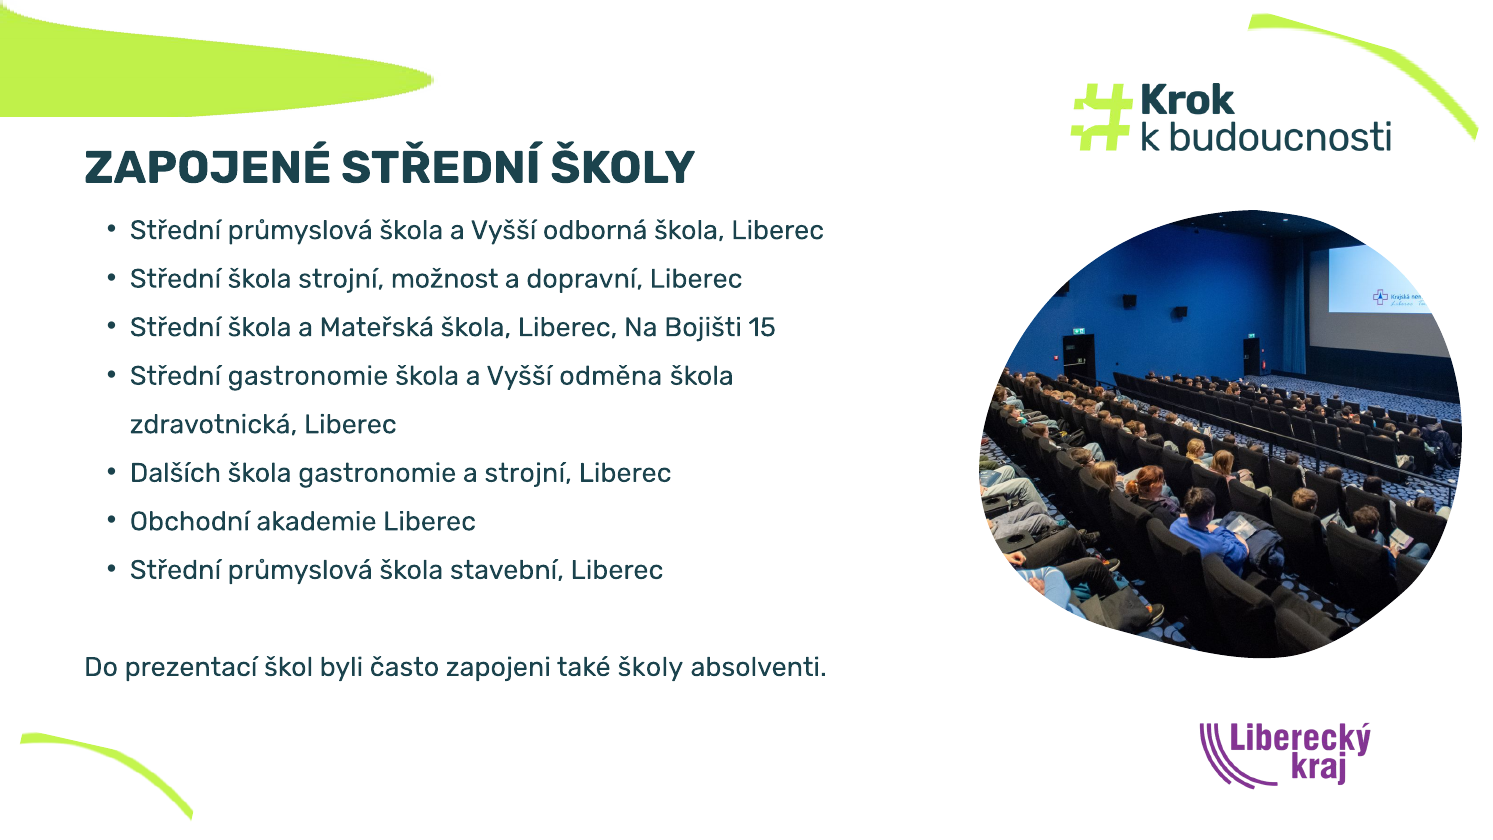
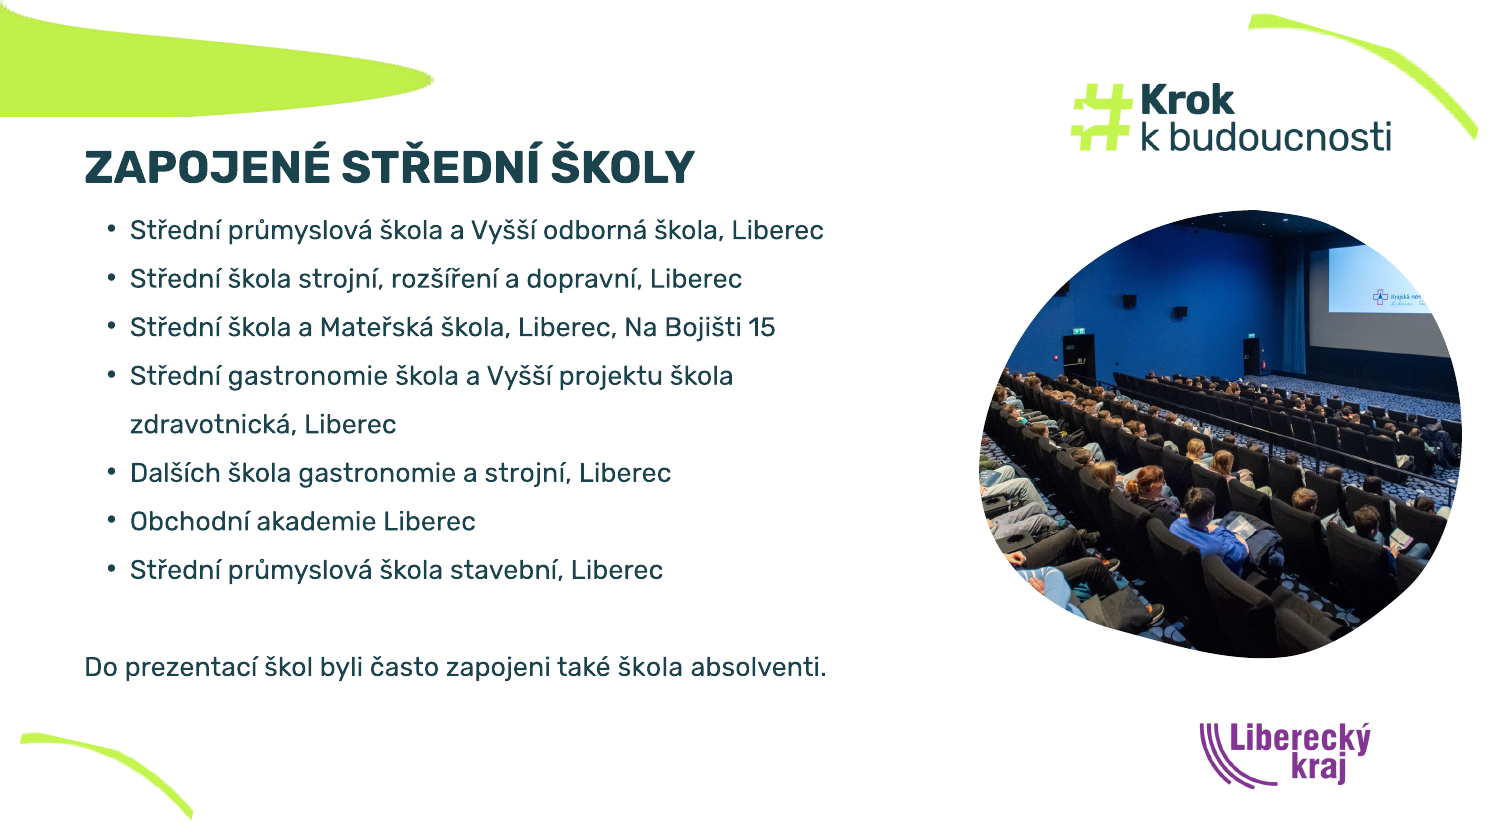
možnost: možnost -> rozšíření (445, 279)
odměna: odměna -> projektu (611, 376)
také školy: školy -> škola (650, 667)
